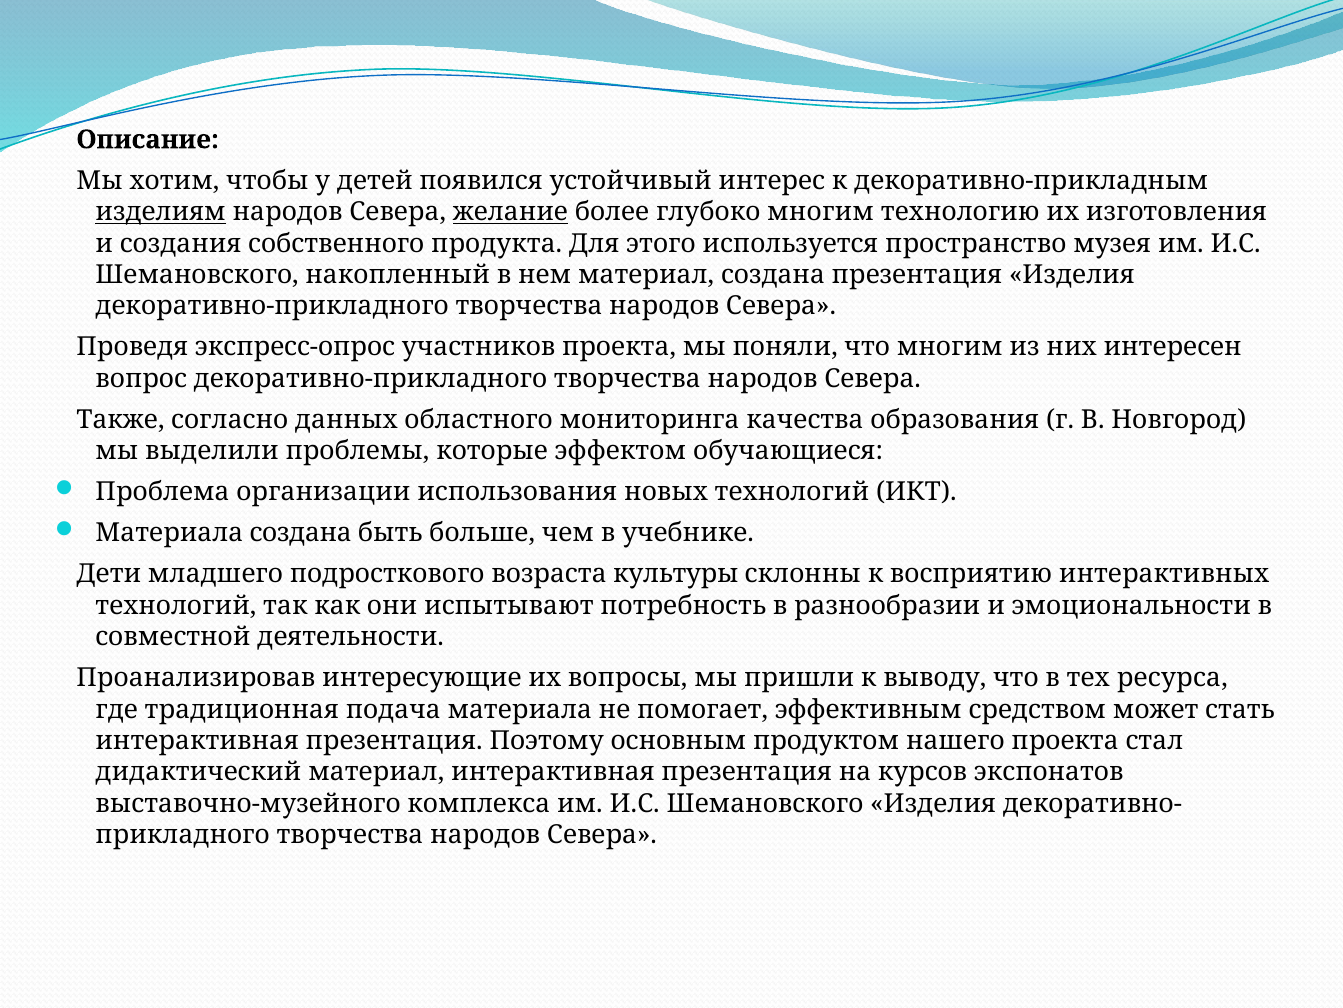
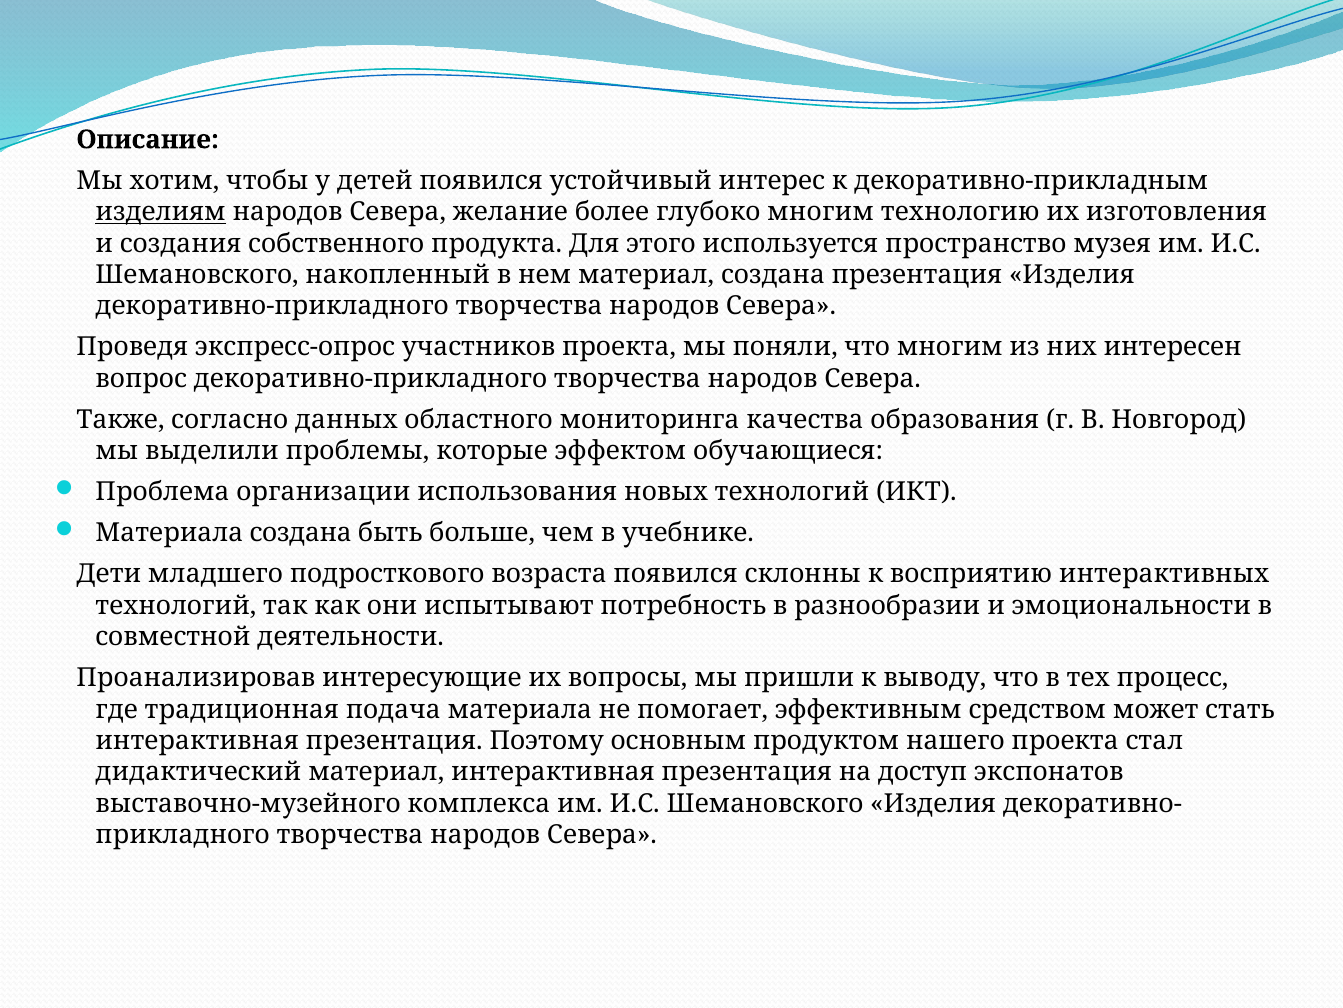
желание underline: present -> none (510, 212)
возраста культуры: культуры -> появился (676, 574)
ресурса: ресурса -> процесс (1172, 678)
курсов: курсов -> доступ (923, 772)
